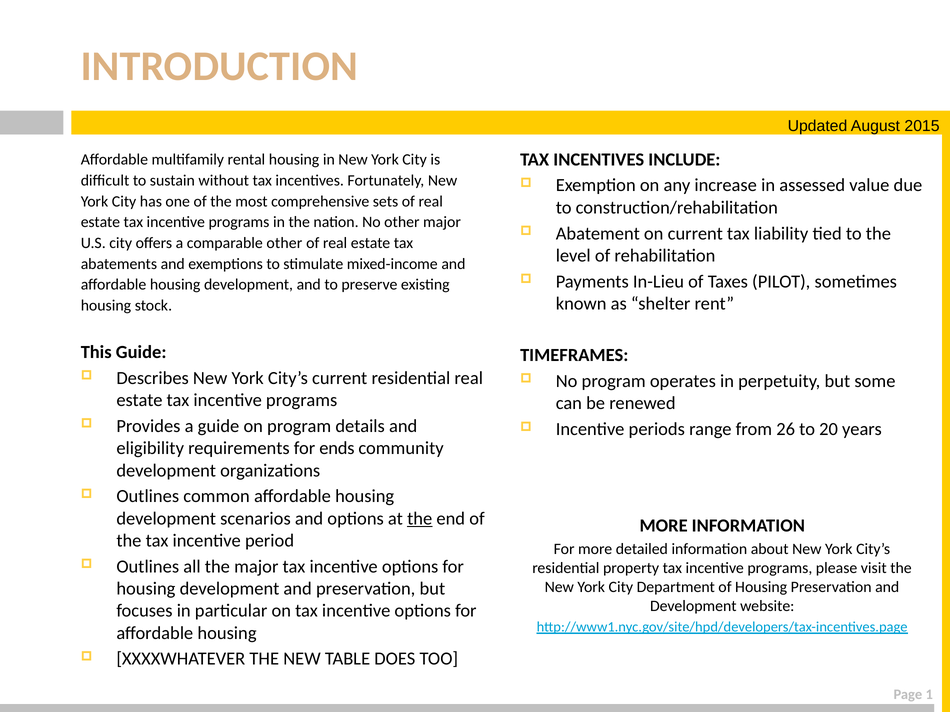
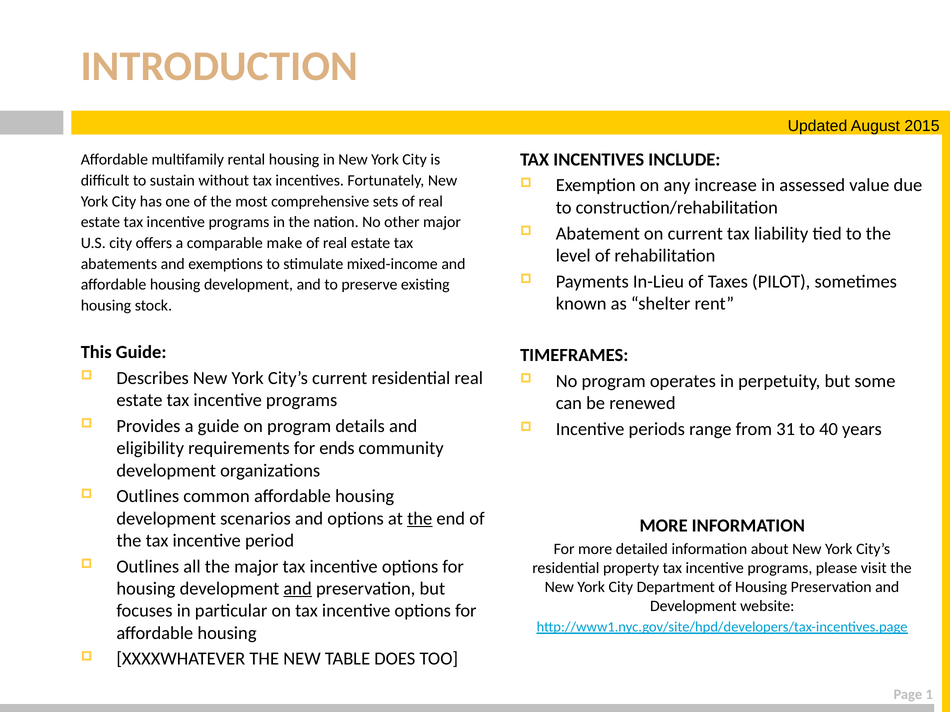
comparable other: other -> make (284, 243)
26: 26 -> 31 (786, 430)
20: 20 -> 40 (829, 430)
and underline: none -> present (298, 589)
